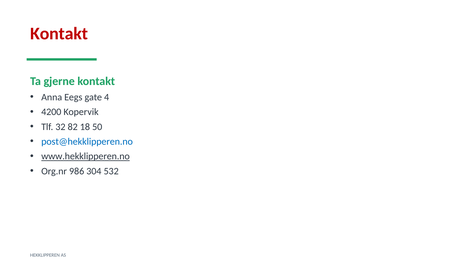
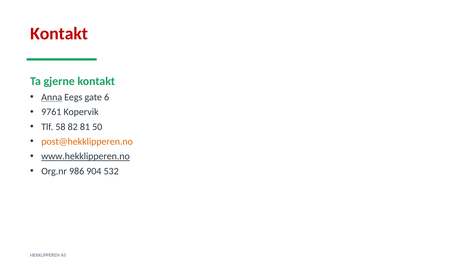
Anna underline: none -> present (52, 97)
4: 4 -> 6 (107, 97)
4200: 4200 -> 9761 (51, 112)
32: 32 -> 58 (60, 127)
18: 18 -> 81 (85, 127)
post@hekklipperen.no colour: blue -> orange (87, 142)
304: 304 -> 904 (94, 172)
